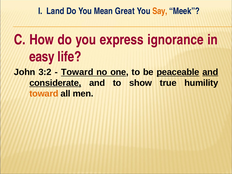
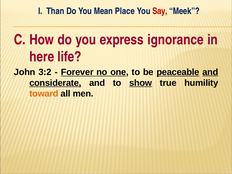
Land: Land -> Than (55, 11)
Great: Great -> Place (125, 11)
Say colour: orange -> red (160, 11)
easy: easy -> here (42, 57)
Toward: Toward -> Forever (77, 72)
show underline: none -> present (141, 83)
